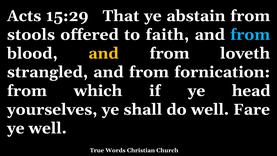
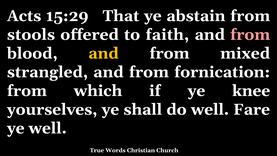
from colour: light blue -> pink (250, 35)
loveth: loveth -> mixed (245, 53)
head: head -> knee (251, 91)
